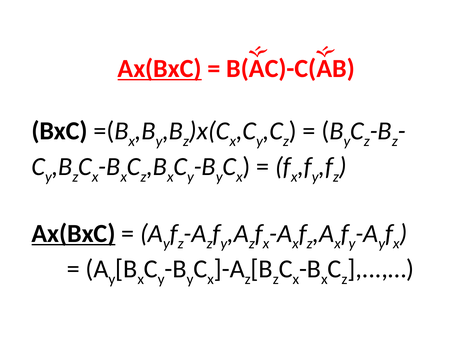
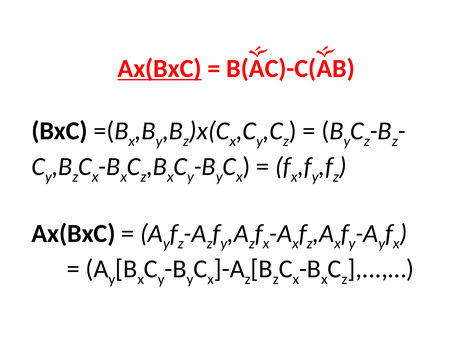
Ax(BxC underline: present -> none (73, 233)
